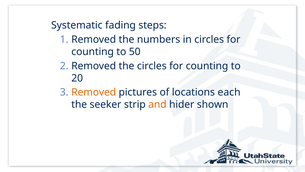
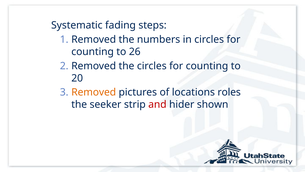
50: 50 -> 26 (135, 52)
each: each -> roles (229, 92)
and colour: orange -> red (157, 104)
